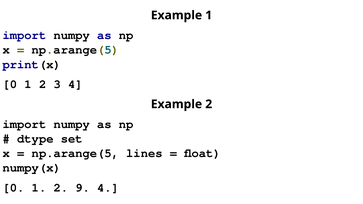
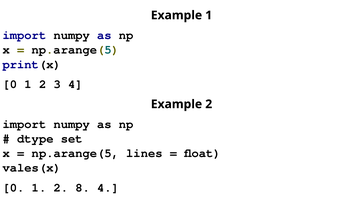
numpy(x: numpy(x -> vales(x (32, 168)
9: 9 -> 8 (83, 188)
